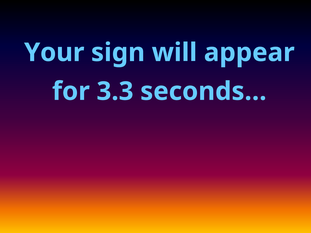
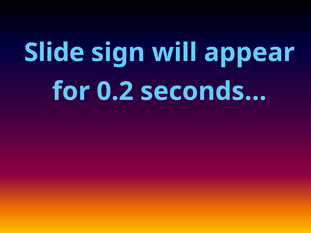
Your: Your -> Slide (54, 53)
3.3: 3.3 -> 0.2 (115, 91)
